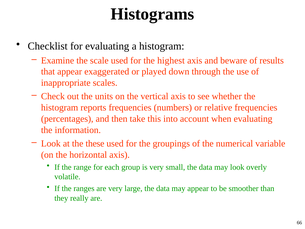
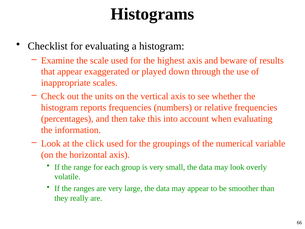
these: these -> click (95, 143)
